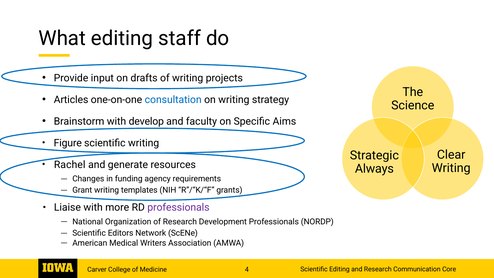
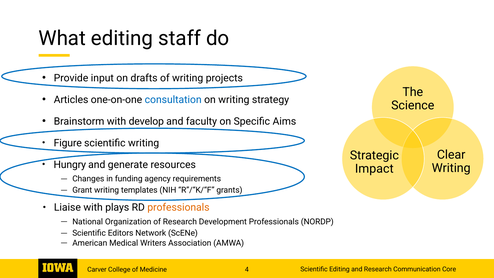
Rachel: Rachel -> Hungry (70, 165)
Always: Always -> Impact (374, 169)
more: more -> plays (117, 207)
professionals colour: purple -> orange (178, 207)
